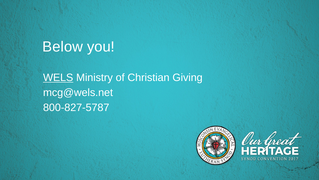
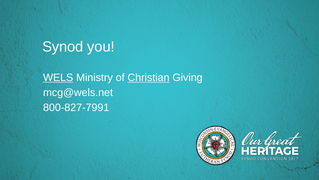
Below: Below -> Synod (63, 47)
Christian underline: none -> present (149, 77)
800-827-5787: 800-827-5787 -> 800-827-7991 (76, 107)
